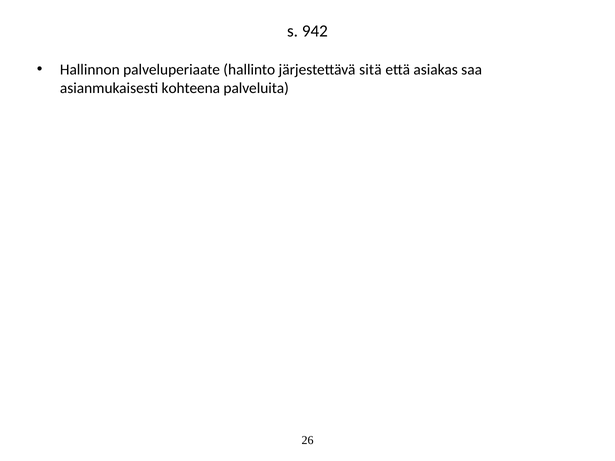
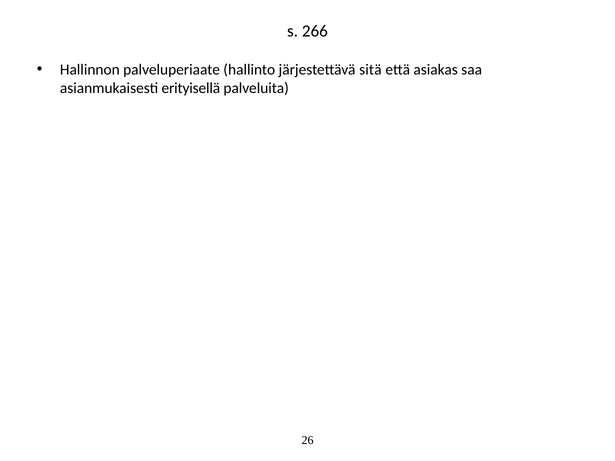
942: 942 -> 266 (315, 31)
kohteena: kohteena -> erityisellä (191, 88)
